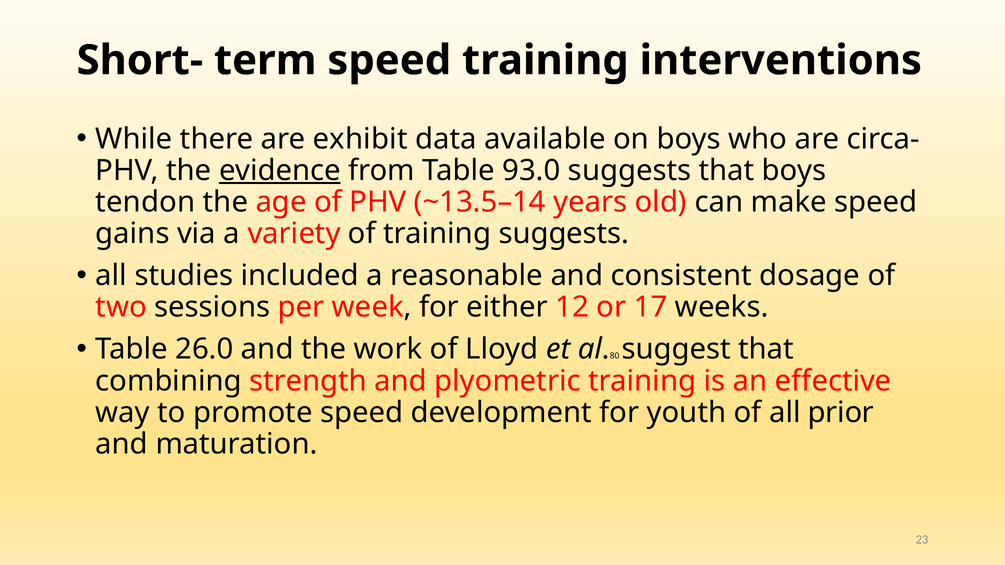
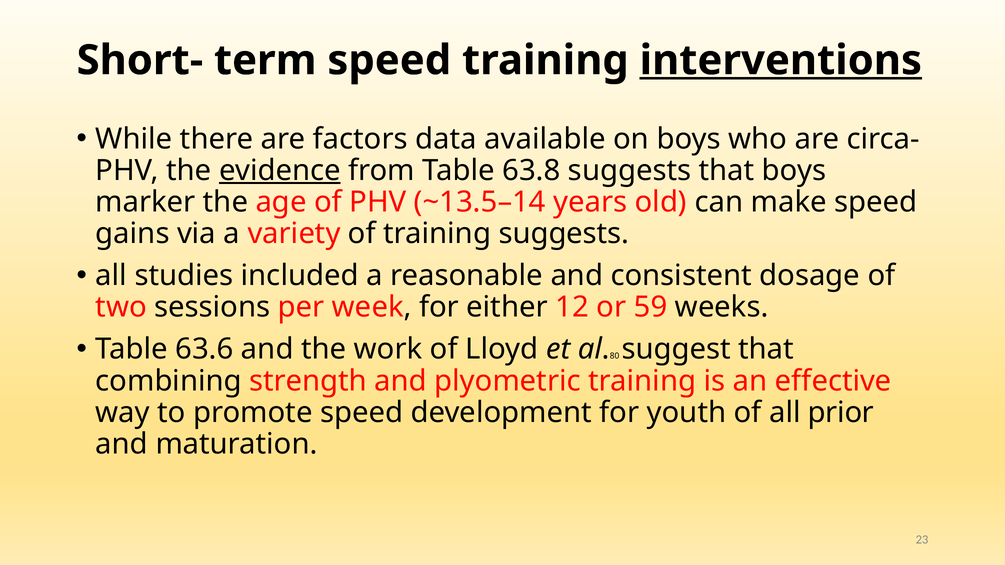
interventions underline: none -> present (781, 60)
exhibit: exhibit -> factors (360, 139)
93.0: 93.0 -> 63.8 (531, 171)
tendon: tendon -> marker (145, 202)
17: 17 -> 59 (651, 307)
26.0: 26.0 -> 63.6 (204, 349)
